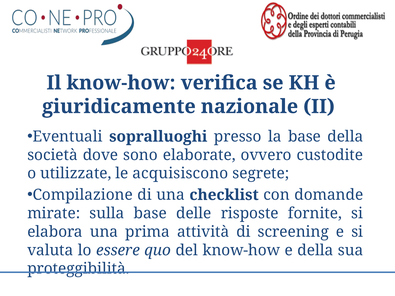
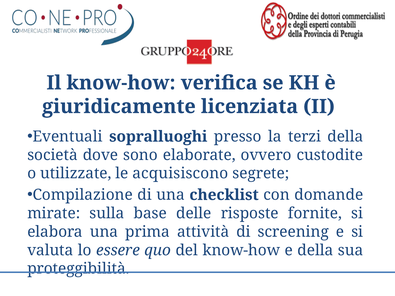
nazionale: nazionale -> licenziata (250, 107)
la base: base -> terzi (305, 137)
